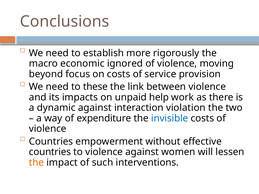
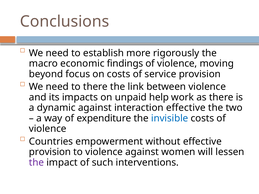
ignored: ignored -> findings (125, 64)
to these: these -> there (95, 87)
interaction violation: violation -> effective (186, 108)
countries: countries -> provision (50, 152)
the colour: orange -> purple (36, 163)
